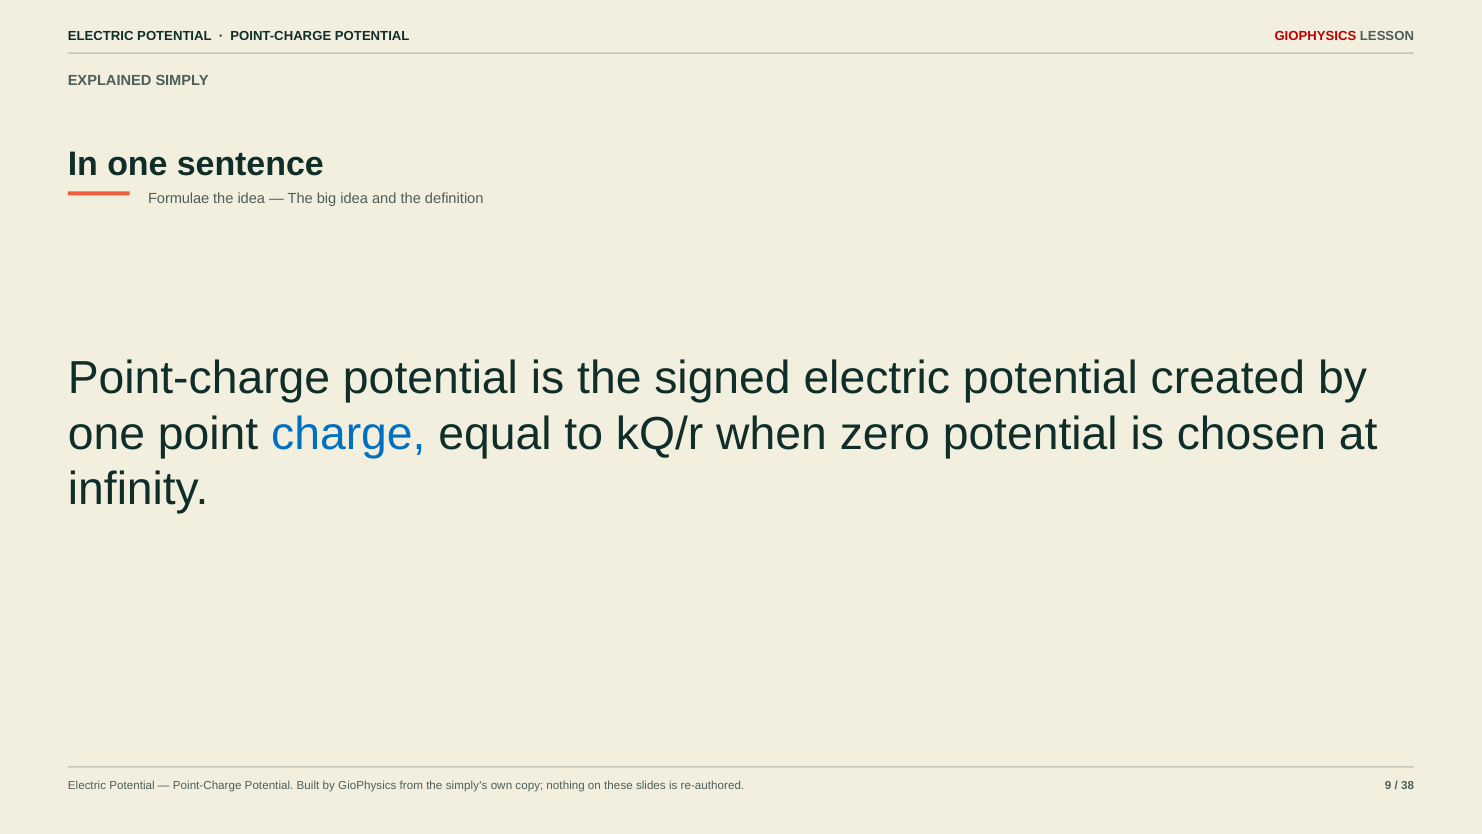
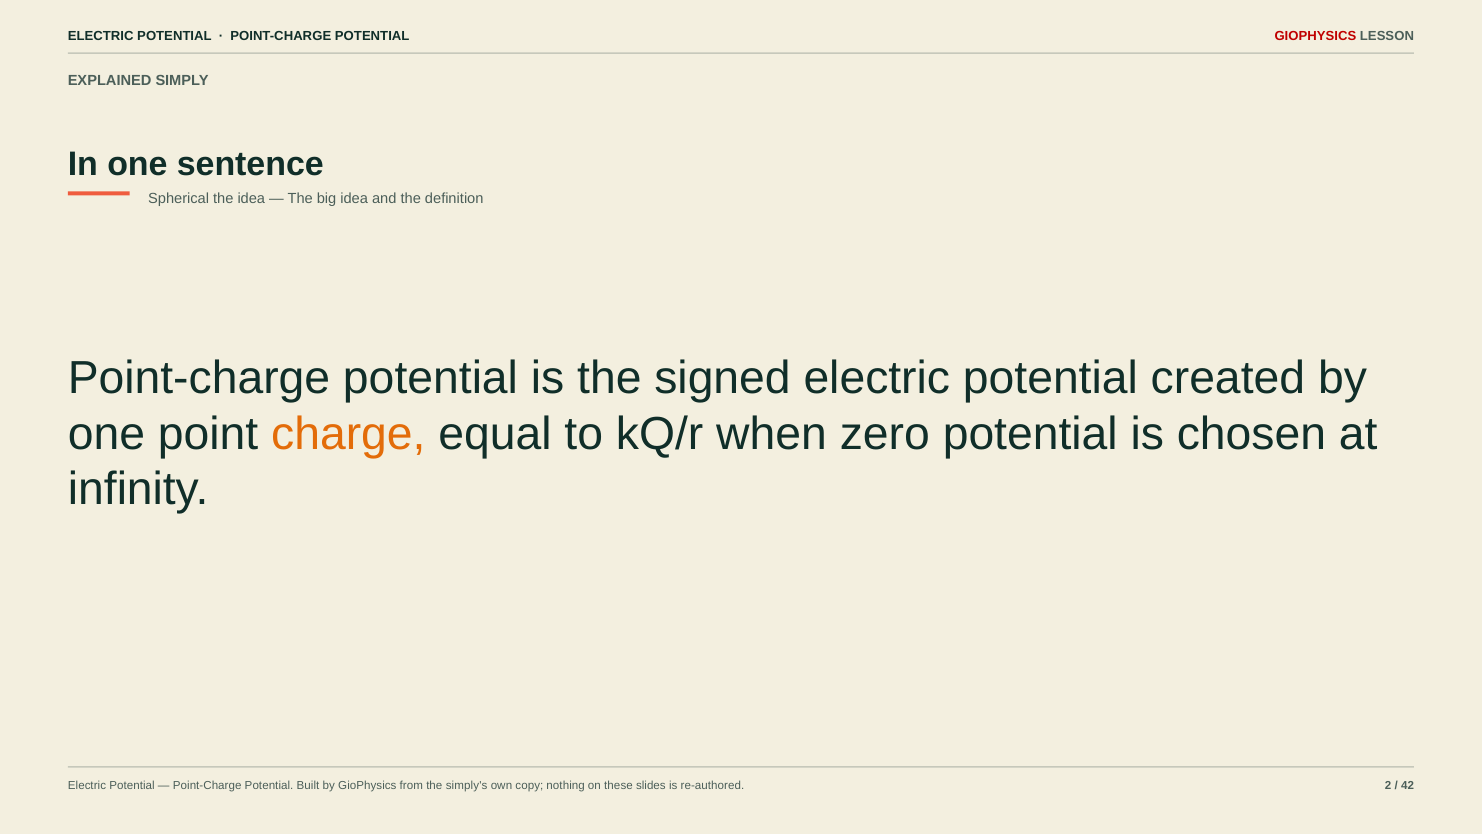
Formulae: Formulae -> Spherical (179, 198)
charge colour: blue -> orange (348, 434)
9: 9 -> 2 (1388, 786)
38: 38 -> 42 (1408, 786)
